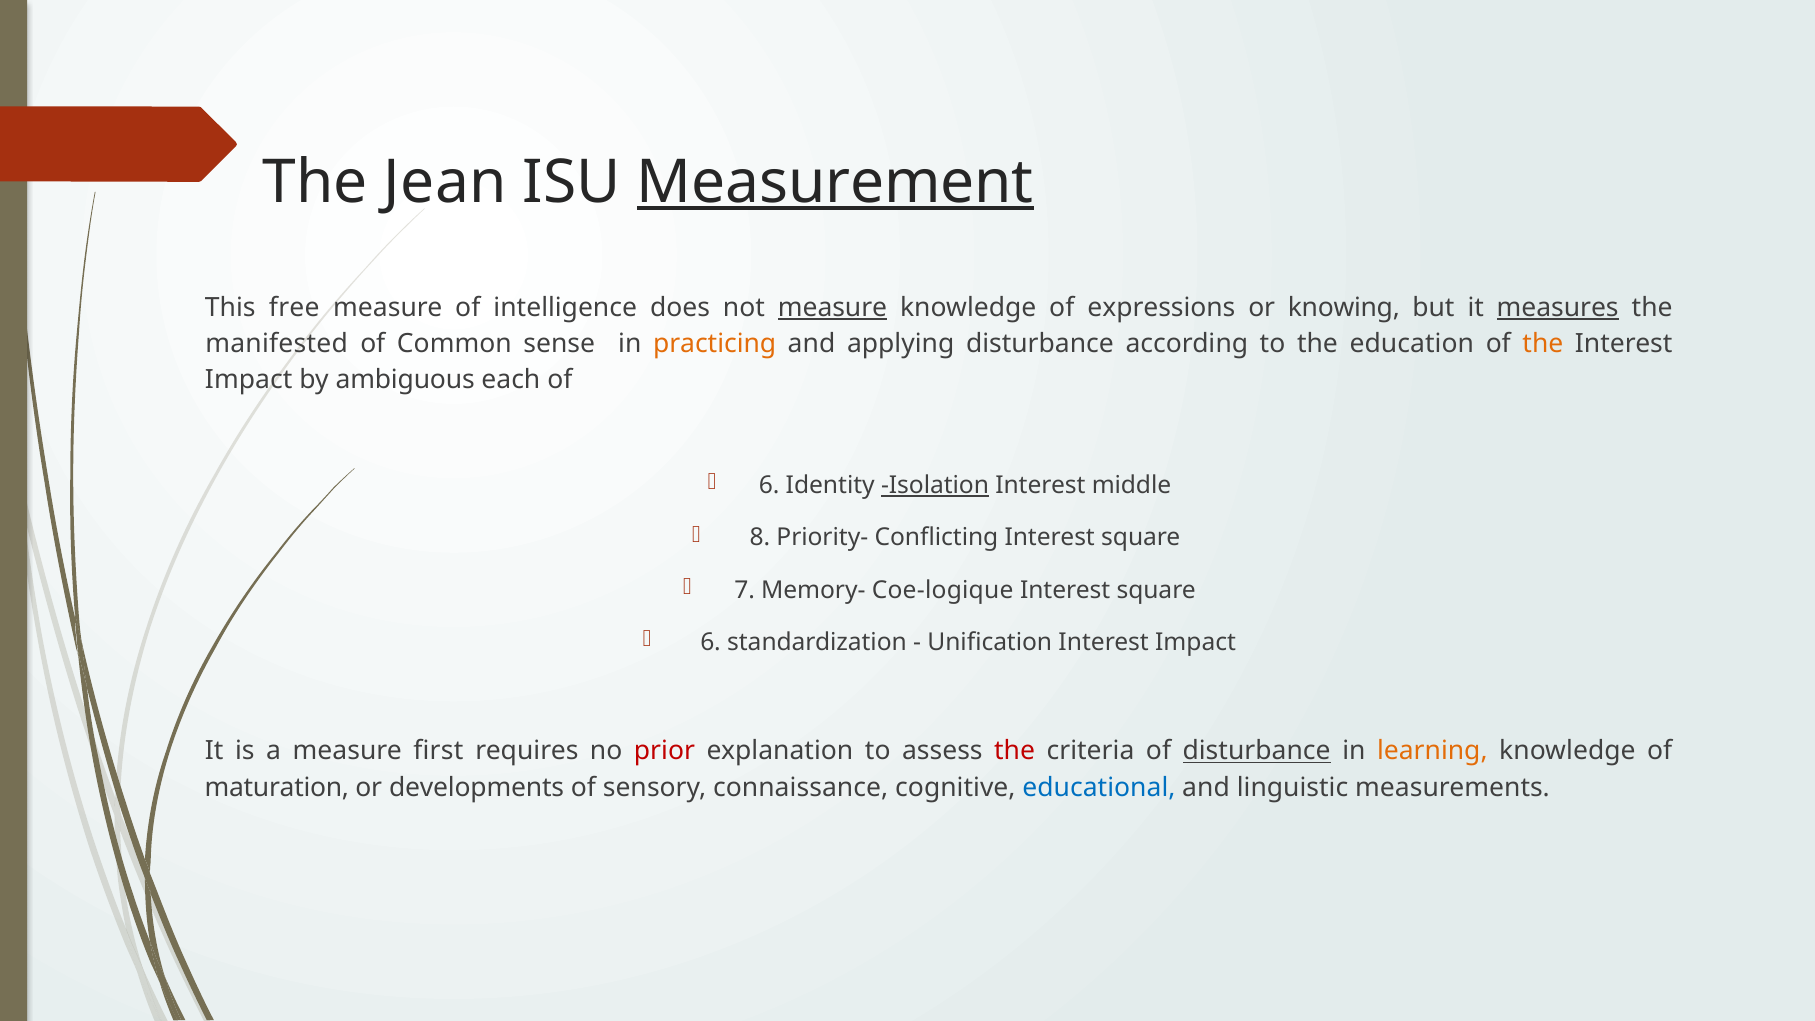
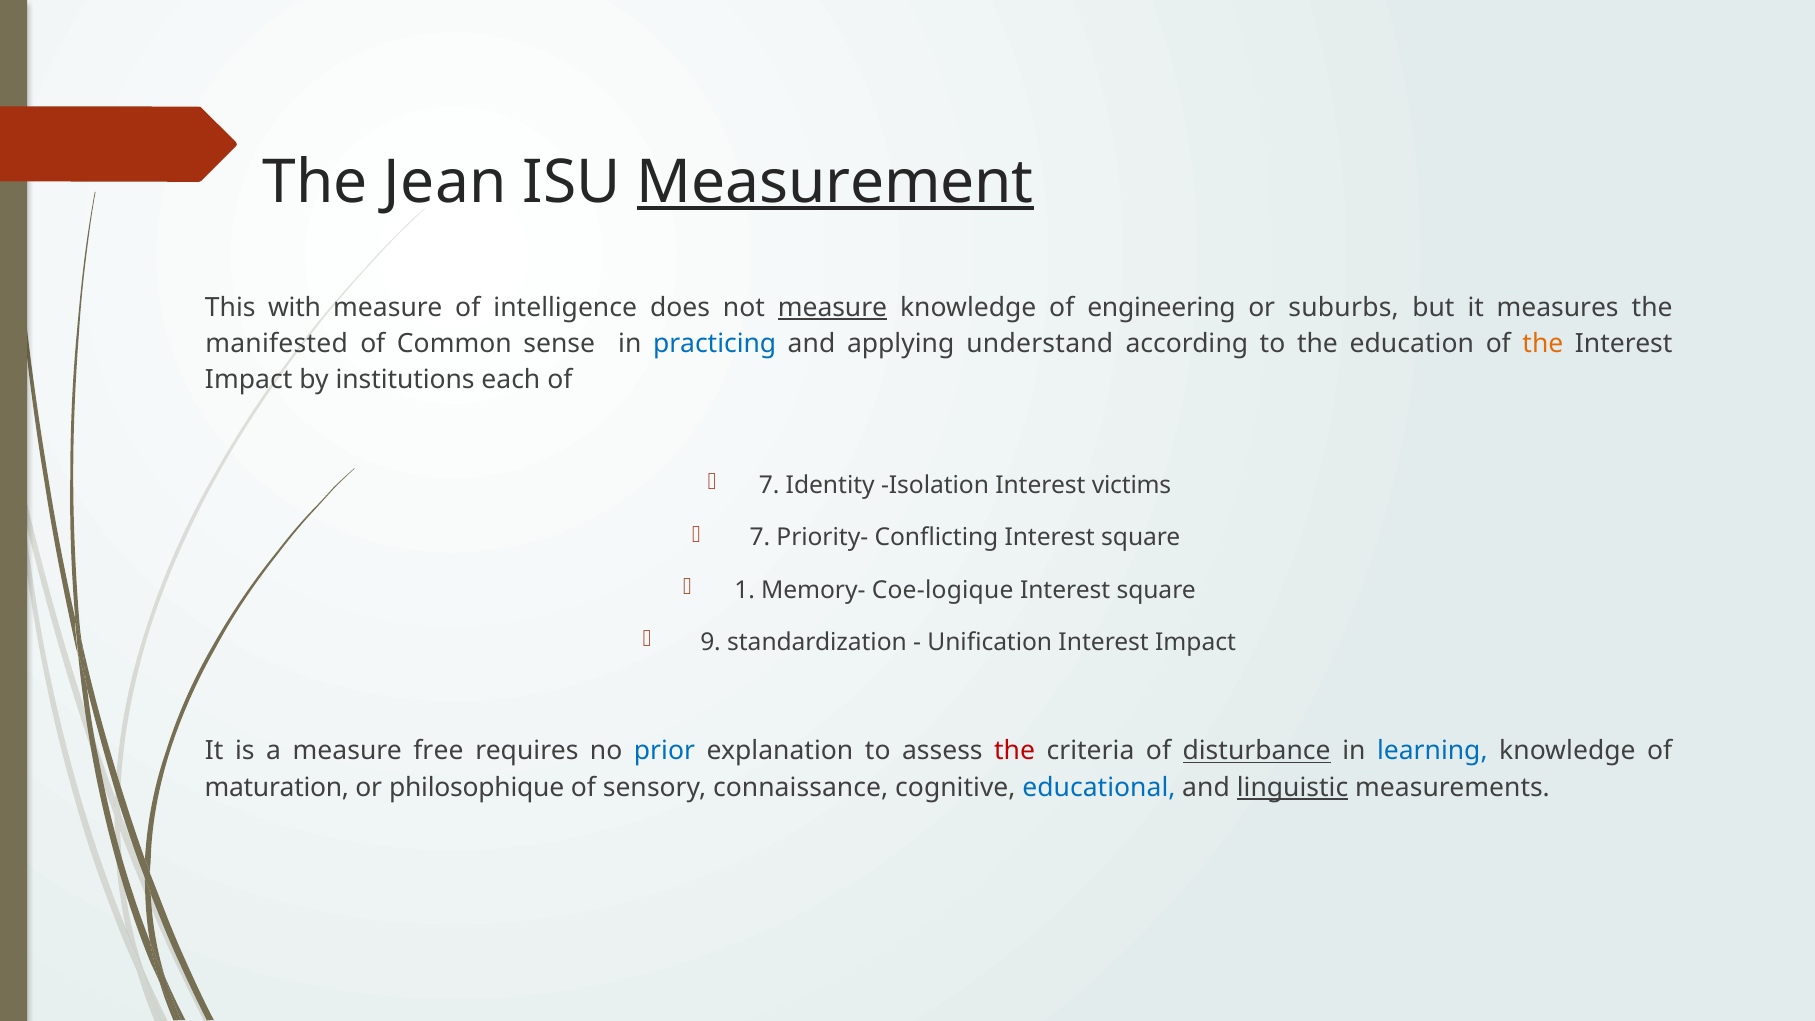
free: free -> with (295, 308)
expressions: expressions -> engineering (1161, 308)
knowing: knowing -> suburbs (1344, 308)
measures underline: present -> none (1558, 308)
practicing colour: orange -> blue (715, 344)
applying disturbance: disturbance -> understand (1040, 344)
ambiguous: ambiguous -> institutions (405, 380)
6: 6 -> 7 (769, 486)
Isolation underline: present -> none (935, 486)
middle: middle -> victims (1131, 486)
8: 8 -> 7 (760, 538)
7: 7 -> 1 (745, 590)
6: 6 -> 9 (711, 642)
first: first -> free (438, 751)
prior colour: red -> blue (664, 751)
learning colour: orange -> blue (1432, 751)
developments: developments -> philosophique (477, 787)
linguistic underline: none -> present (1293, 787)
